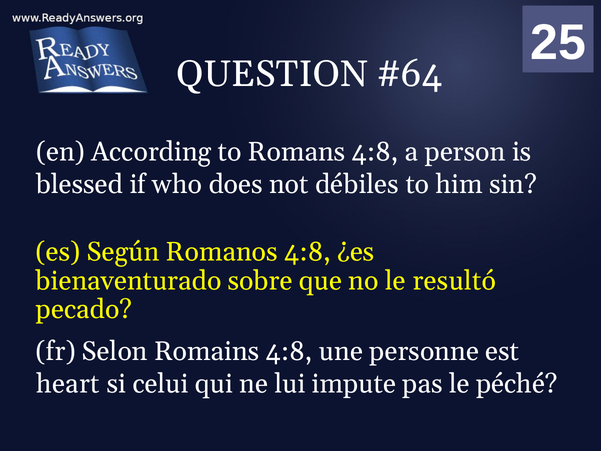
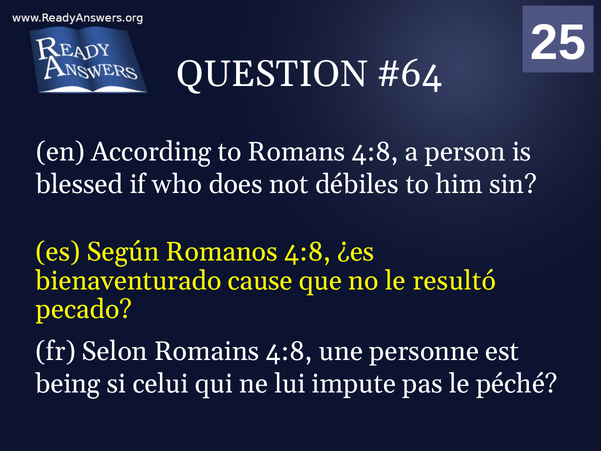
sobre: sobre -> cause (260, 281)
heart: heart -> being (68, 384)
